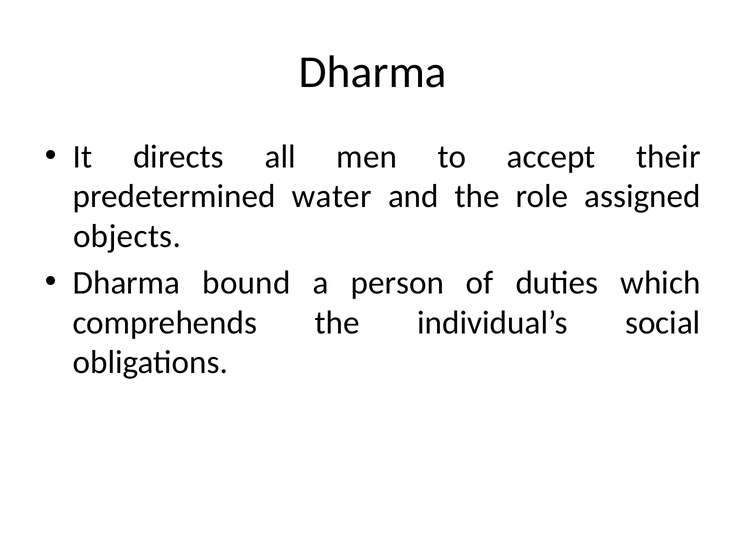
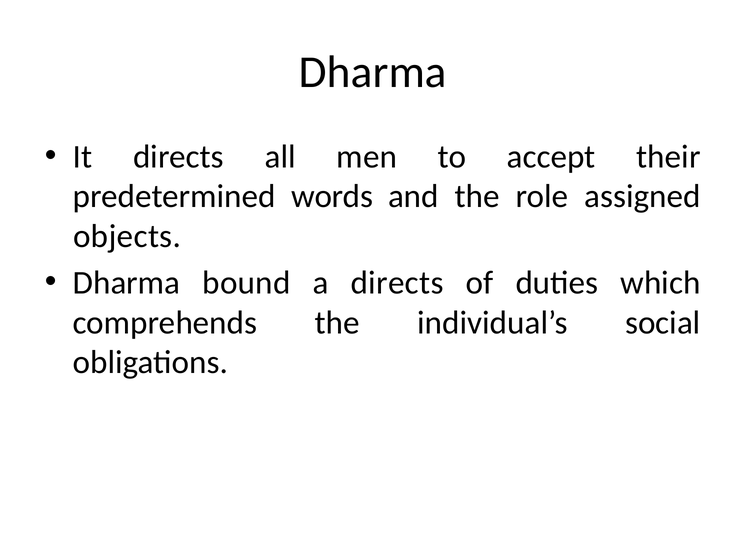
water: water -> words (332, 196)
a person: person -> directs (397, 283)
